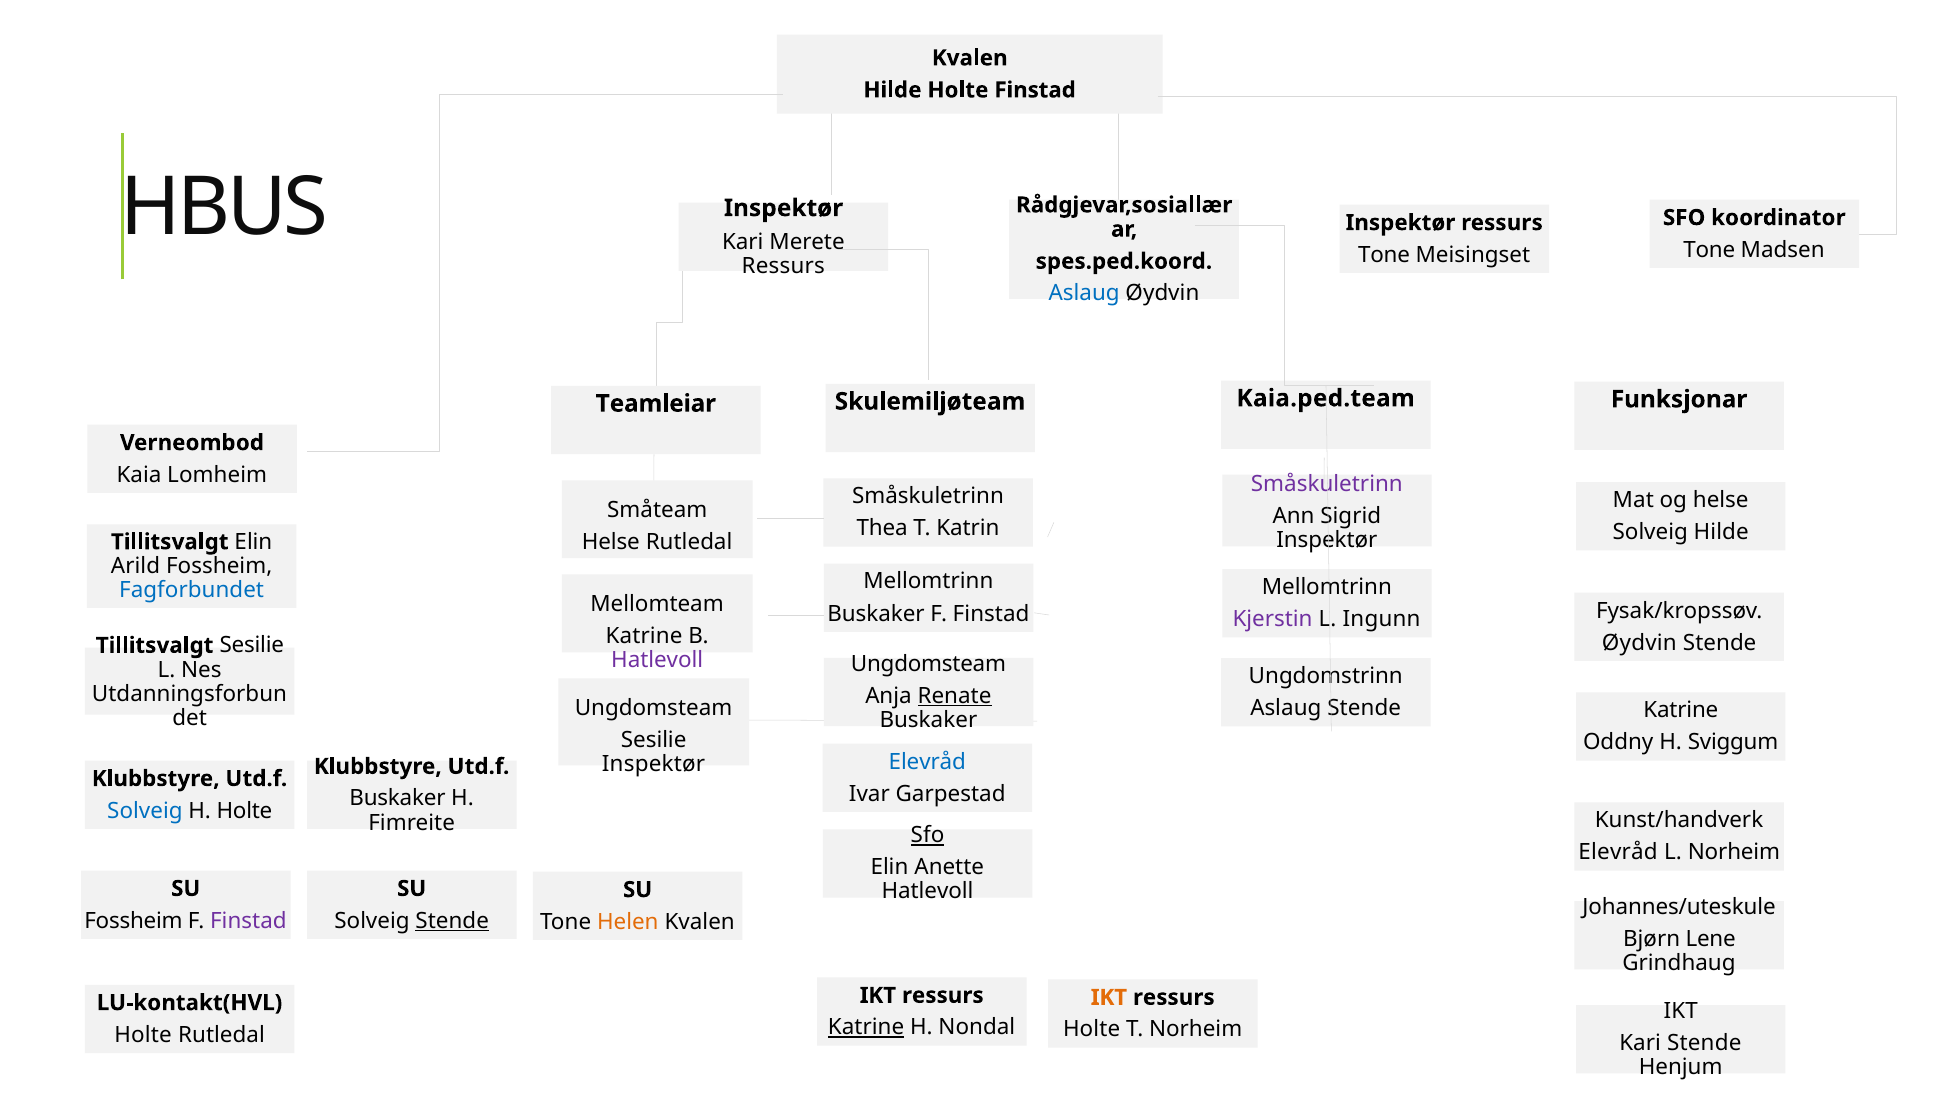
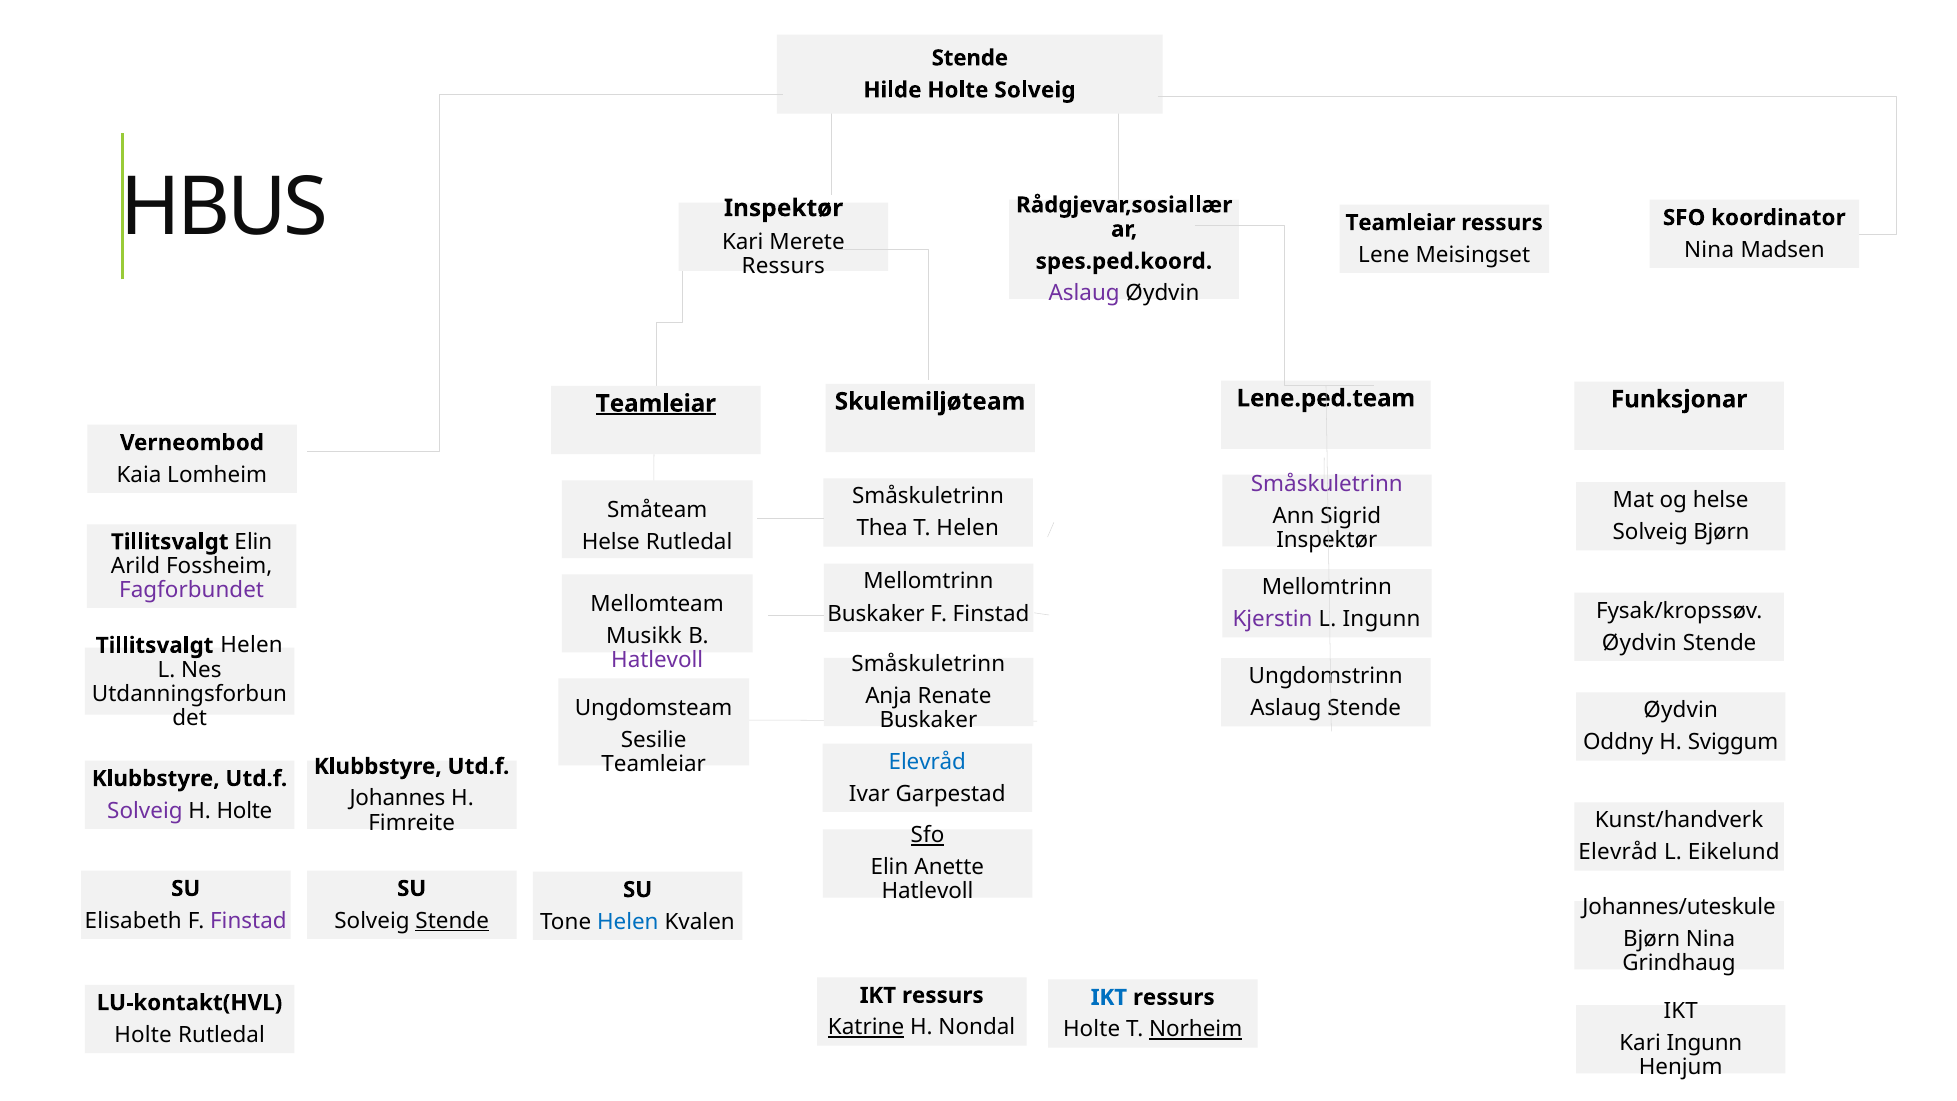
Kvalen: Kvalen -> Stende (970, 58)
Holte Finstad: Finstad -> Solveig (1035, 90)
Inspektør: Inspektør -> Teamleiar (1401, 223)
Tone: Tone -> Nina (1709, 250)
Tone: Tone -> Lene (1384, 255)
Aslaug colour: blue -> purple (1084, 293)
Kaia.ped.team: Kaia.ped.team -> Lene.ped.team (1326, 398)
Teamleiar underline: none -> present (656, 404)
T Katrin: Katrin -> Helen (968, 528)
Solveig Hilde: Hilde -> Bjørn (1721, 532)
Fagforbundet colour: blue -> purple (192, 590)
Katrine: Katrine -> Musikk (644, 636)
Tillitsvalgt Sesilie: Sesilie -> Helen (252, 645)
Ungdomsteam: Ungdomsteam -> Småskuletrinn (928, 664)
Renate underline: present -> none (955, 696)
Katrine: Katrine -> Øydvin (1681, 710)
Inspektør: Inspektør -> Teamleiar (654, 764)
Buskaker: Buskaker -> Johannes (397, 798)
Solveig colour: blue -> purple (145, 811)
L Norheim: Norheim -> Eikelund (1734, 852)
Fossheim: Fossheim -> Elisabeth (133, 921)
Helen colour: orange -> blue (628, 922)
Bjørn Lene: Lene -> Nina (1711, 939)
IKT colour: orange -> blue (1109, 997)
Norheim underline: none -> present (1196, 1029)
Kari Stende: Stende -> Ingunn (1704, 1043)
